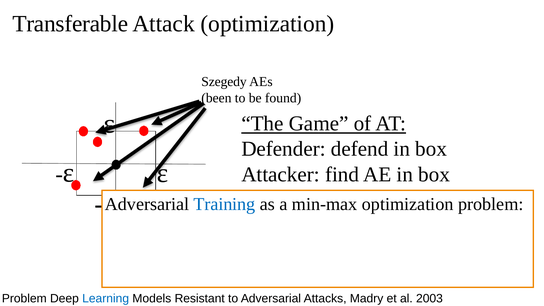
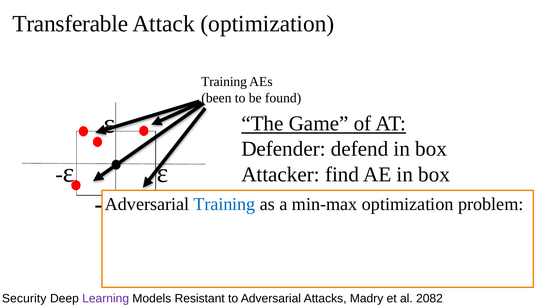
Szegedy: Szegedy -> Training (224, 82)
Problem: Problem -> Security (24, 299)
Learning colour: blue -> purple (106, 299)
2003: 2003 -> 2082 (429, 299)
